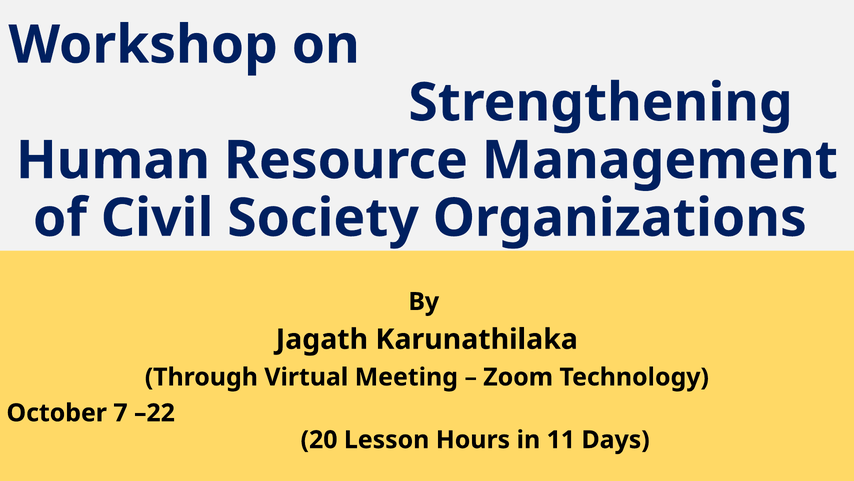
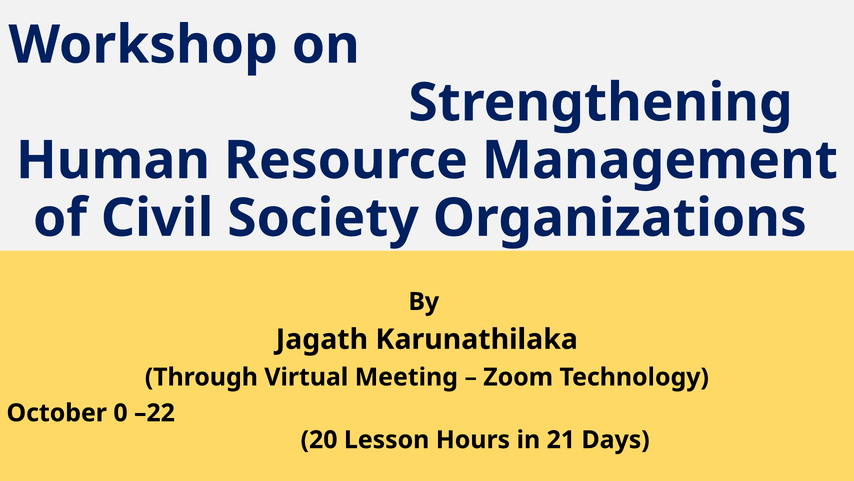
7: 7 -> 0 (121, 412)
11: 11 -> 21 (561, 439)
